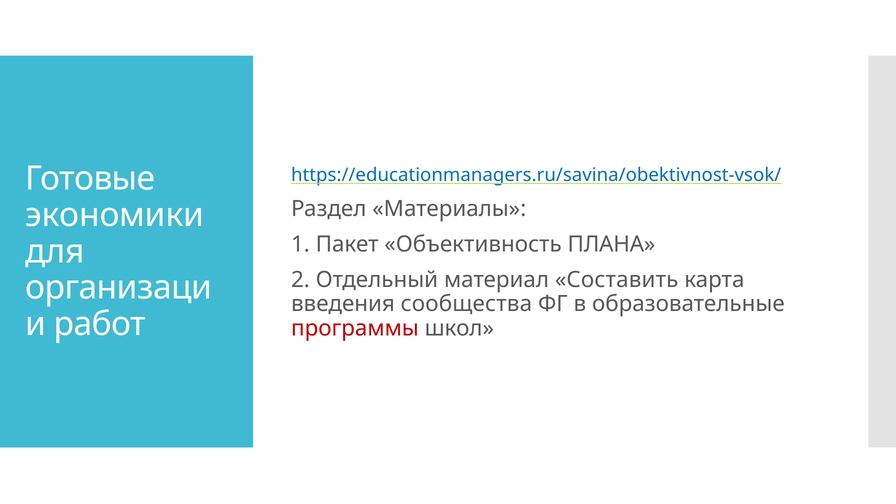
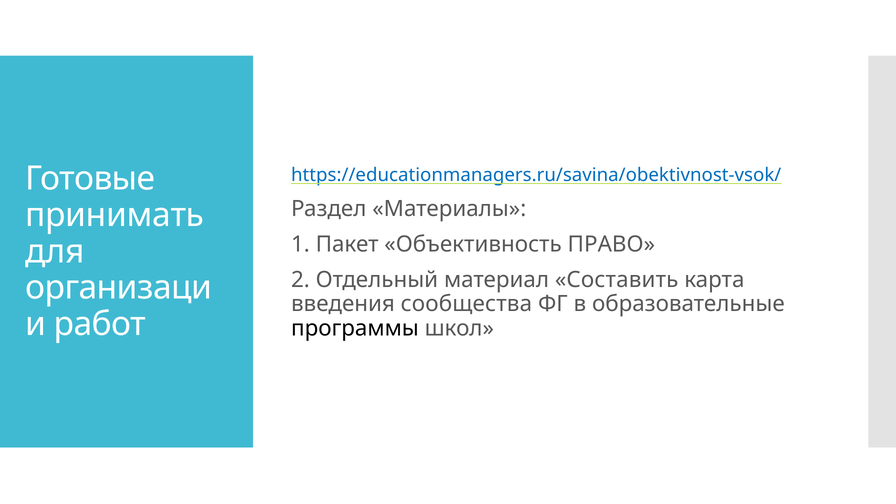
экономики: экономики -> принимать (115, 215)
ПЛАНА: ПЛАНА -> ПРАВО (611, 244)
программы colour: red -> black (355, 328)
